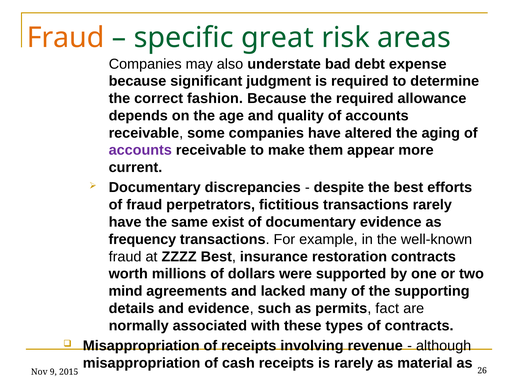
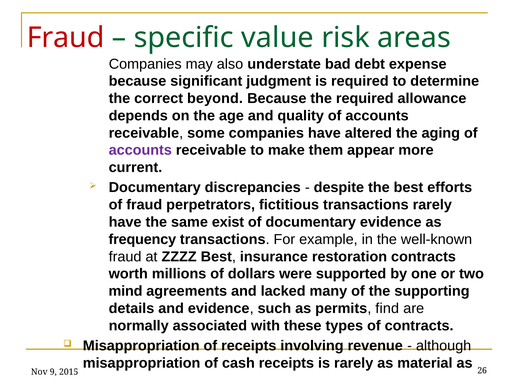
Fraud colour: orange -> red (66, 38)
great: great -> value (278, 38)
fashion: fashion -> beyond (215, 99)
fact: fact -> find (387, 309)
